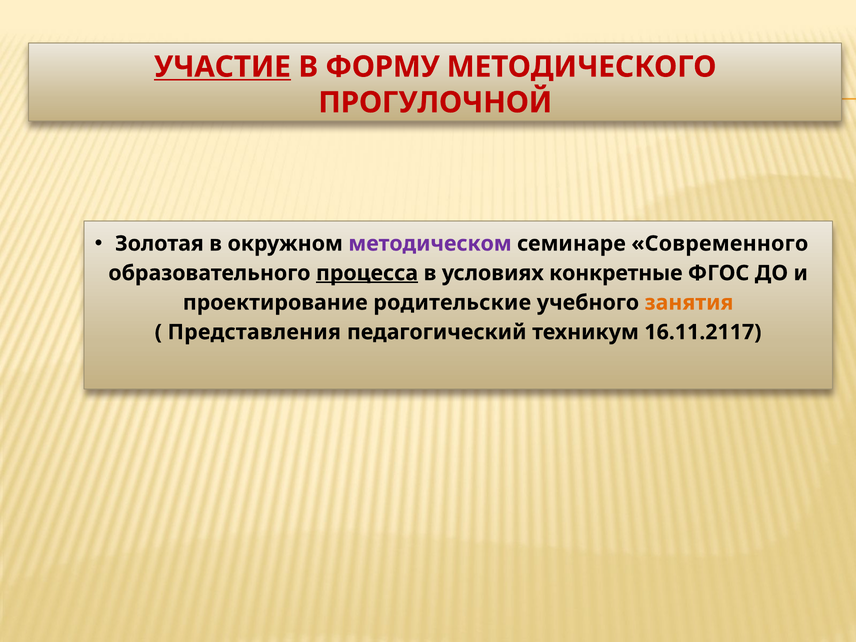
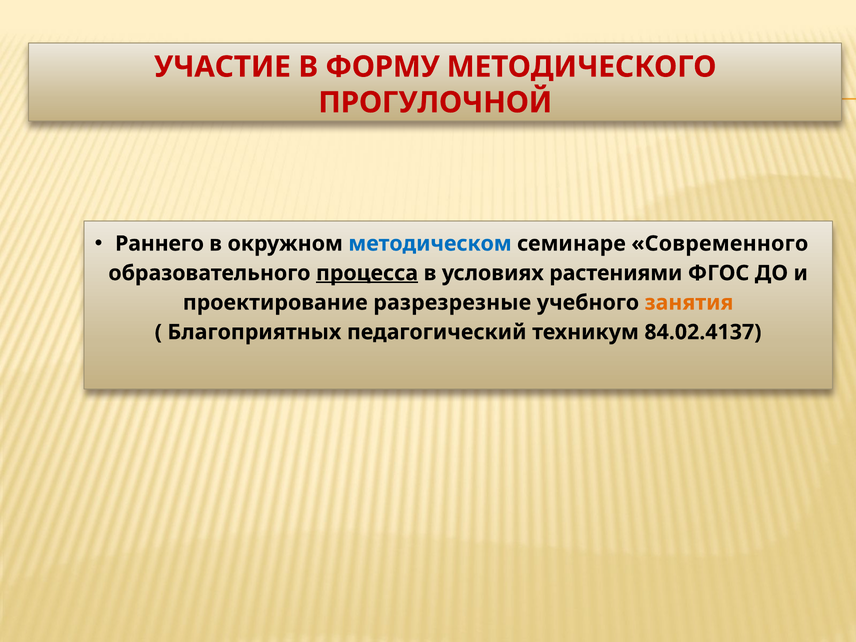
УЧАСТИЕ underline: present -> none (222, 67)
Золотая: Золотая -> Раннего (160, 244)
методическом colour: purple -> blue (430, 244)
конкретные: конкретные -> растениями (616, 273)
родительские: родительские -> разрезрезные (452, 303)
Представления: Представления -> Благоприятных (254, 332)
16.11.2117: 16.11.2117 -> 84.02.4137 (703, 332)
